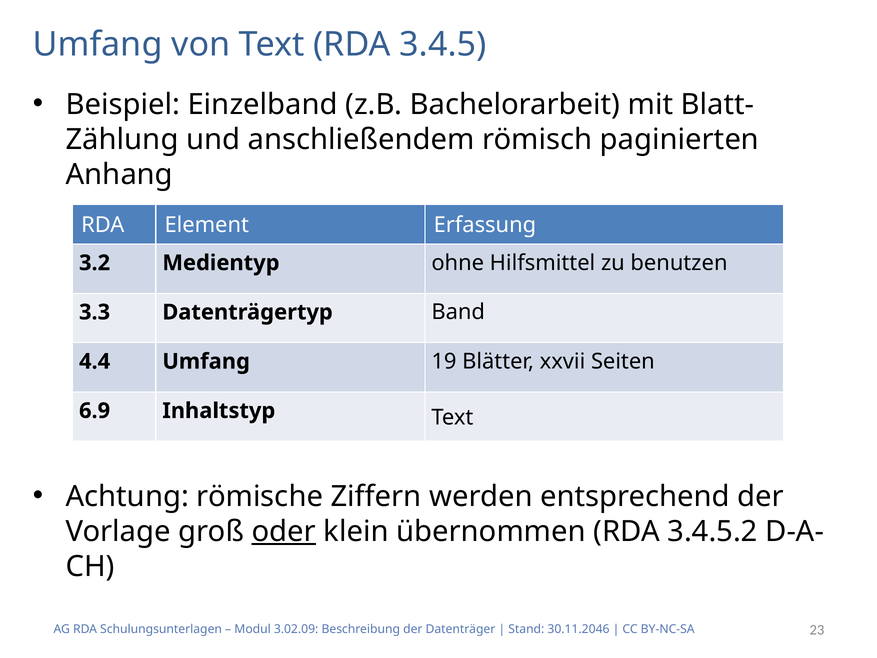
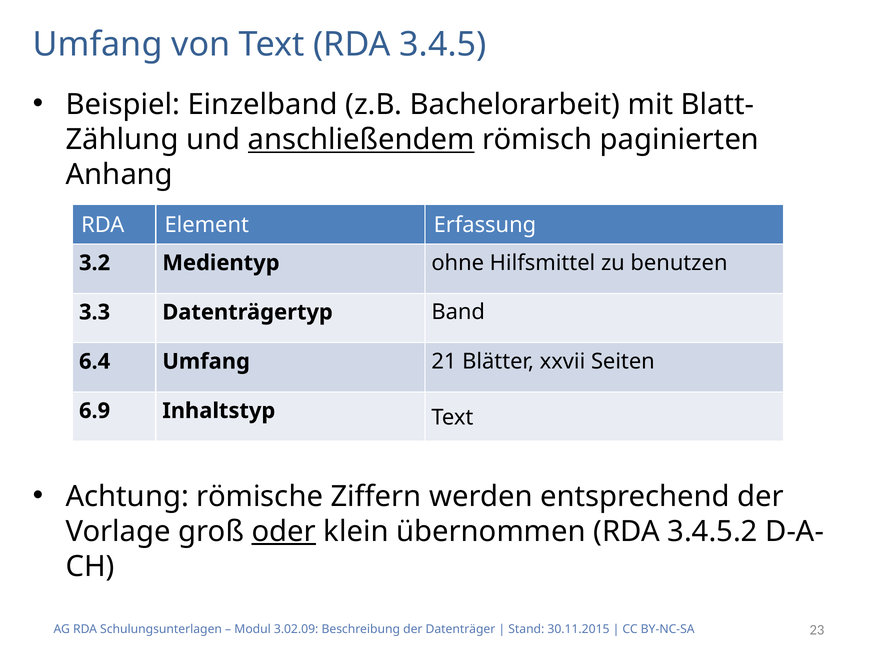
anschließendem underline: none -> present (361, 140)
4.4: 4.4 -> 6.4 (95, 361)
19: 19 -> 21 (444, 361)
30.11.2046: 30.11.2046 -> 30.11.2015 (579, 629)
